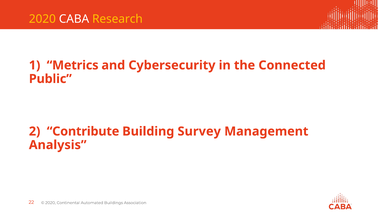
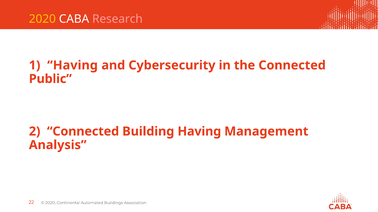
Research colour: yellow -> pink (117, 19)
1 Metrics: Metrics -> Having (72, 65)
2 Contribute: Contribute -> Connected (83, 132)
Building Survey: Survey -> Having (199, 132)
